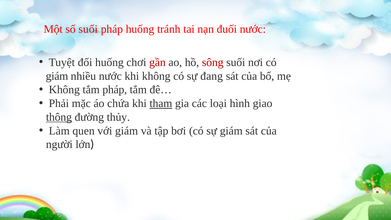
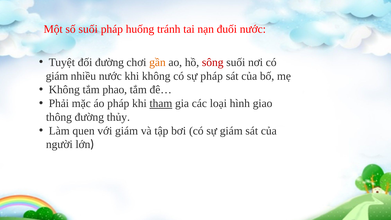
đối huống: huống -> đường (109, 62)
gần colour: red -> orange (157, 62)
sự đang: đang -> pháp (212, 76)
tắm pháp: pháp -> phao (115, 90)
áo chứa: chứa -> pháp (118, 103)
thông underline: present -> none (59, 117)
